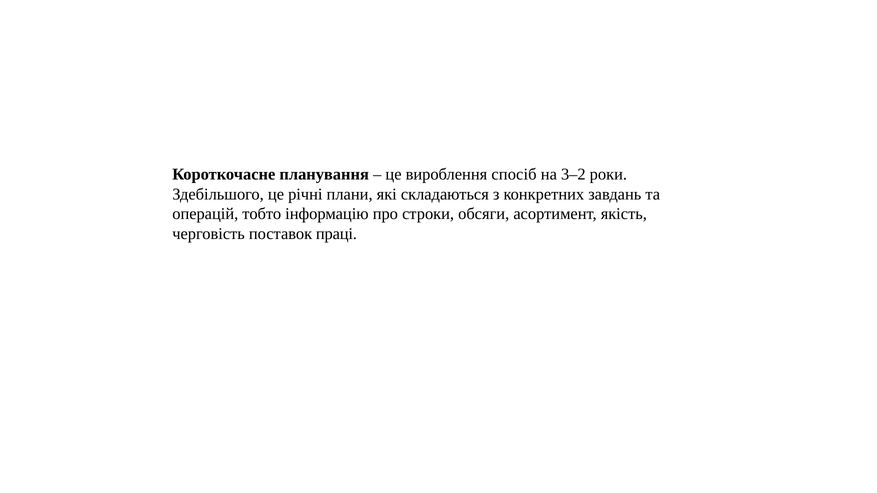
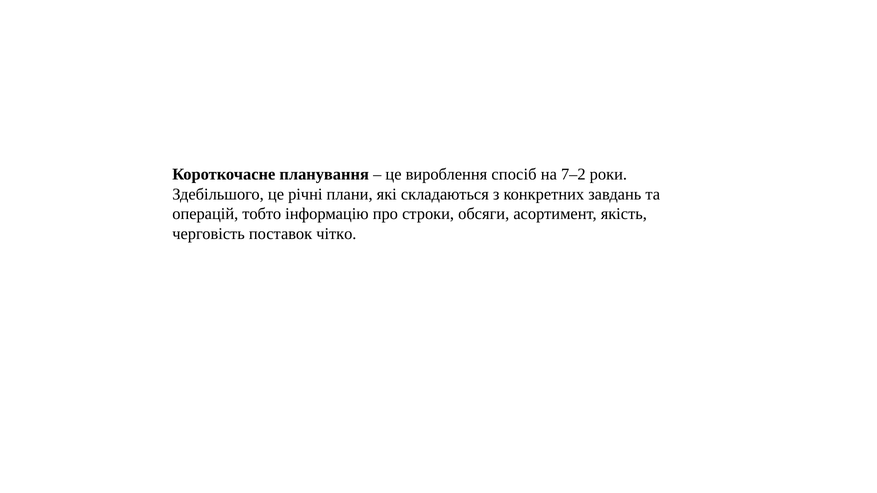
3–2: 3–2 -> 7–2 (573, 175)
праці: праці -> чітко (336, 234)
